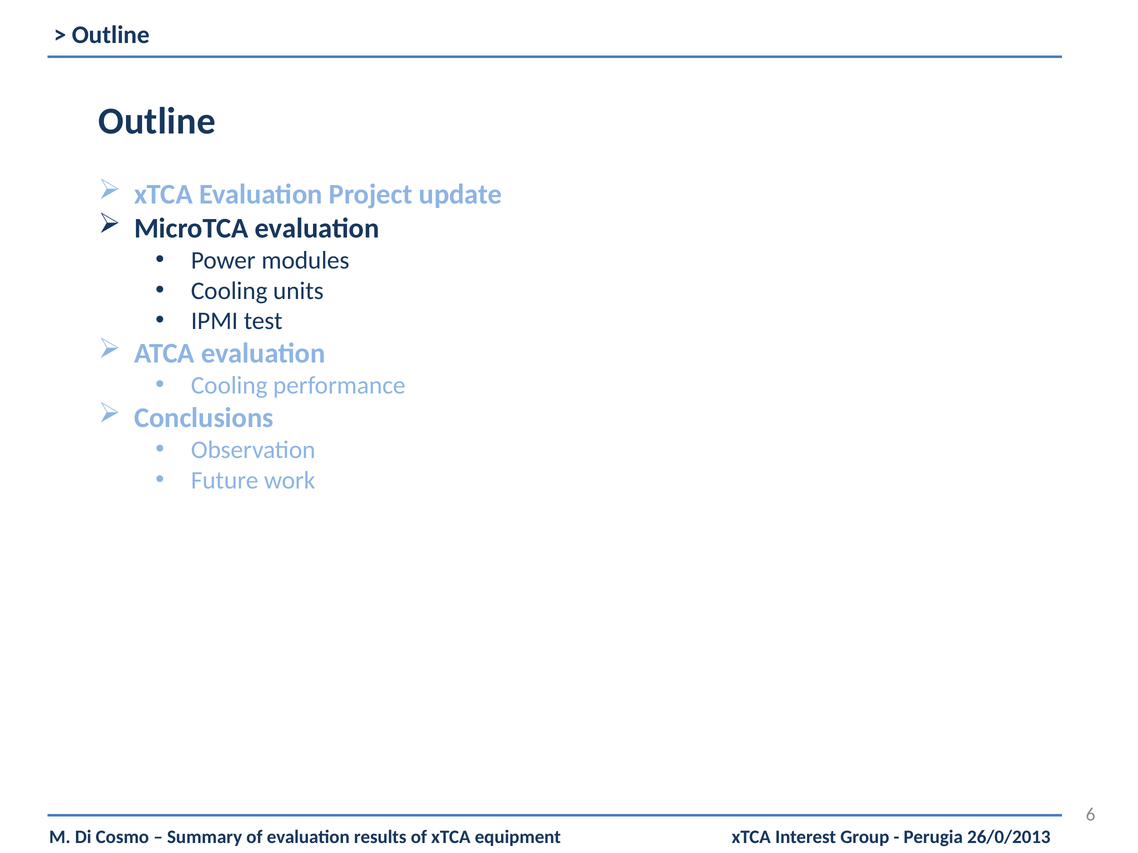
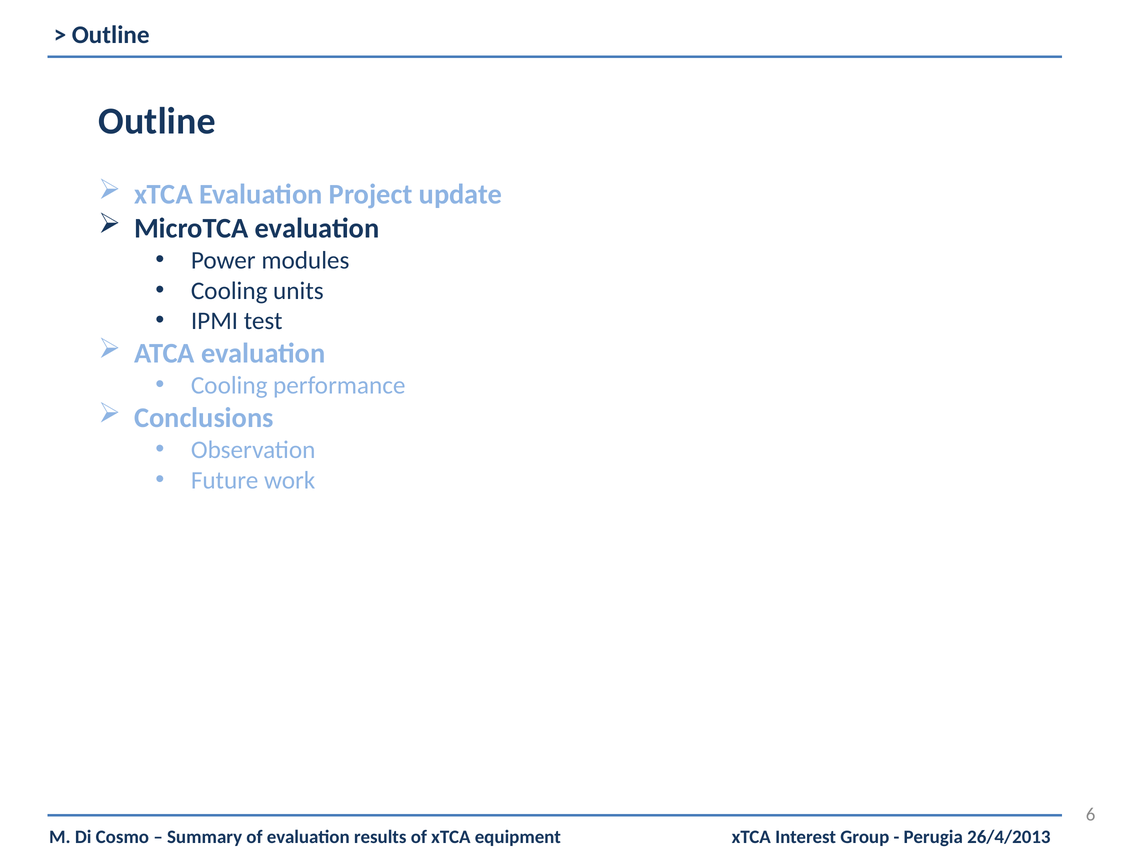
26/0/2013: 26/0/2013 -> 26/4/2013 (1009, 837)
